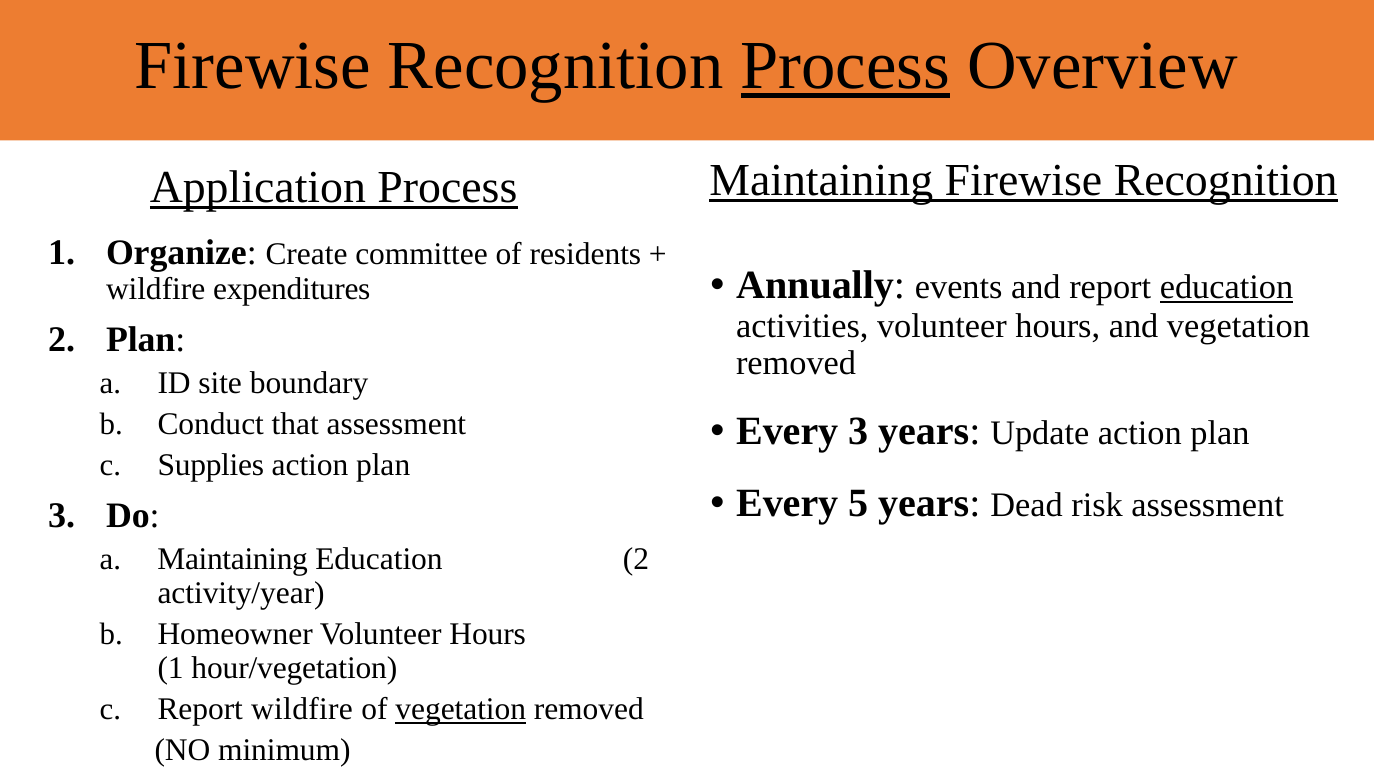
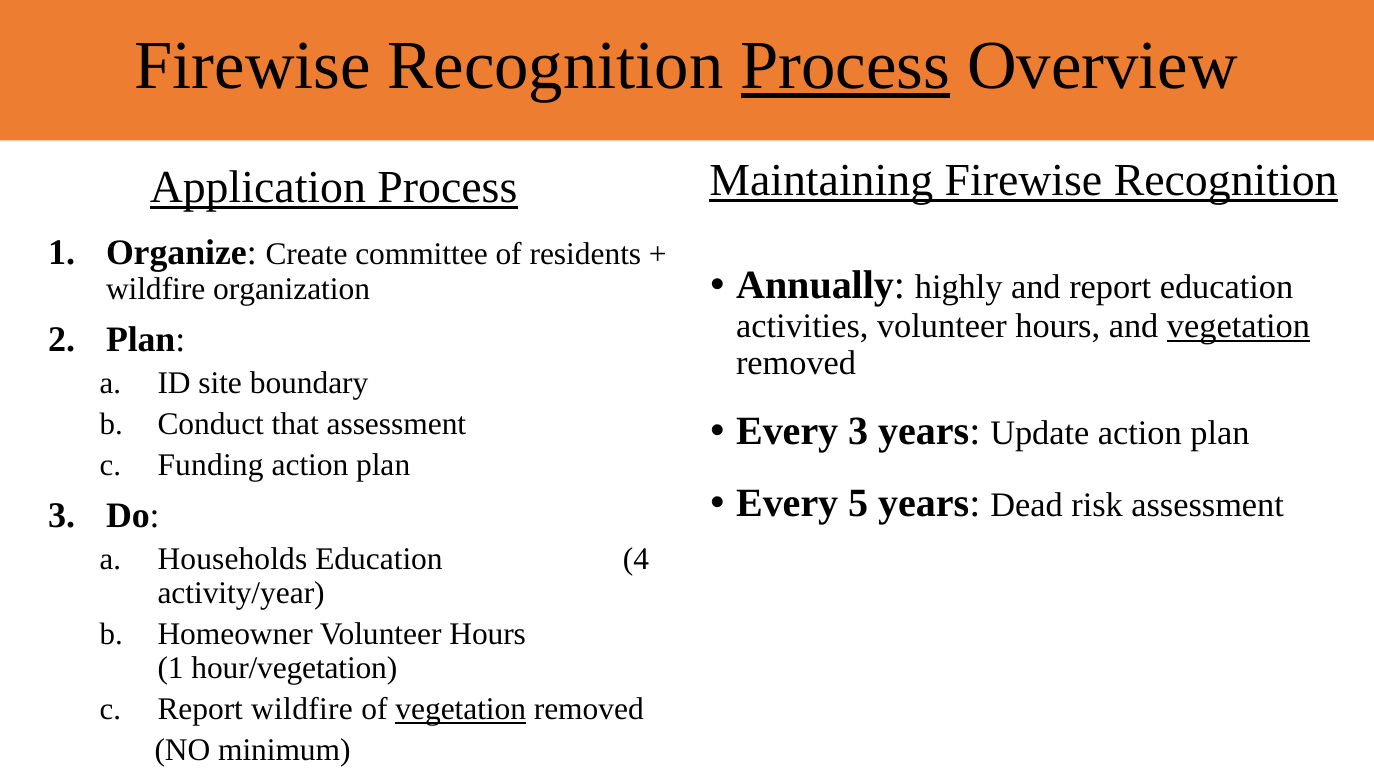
events: events -> highly (959, 287)
education underline: present -> none (1227, 287)
expenditures: expenditures -> organization (292, 289)
vegetation underline: none -> present (1238, 326)
Supplies: Supplies -> Funding (211, 465)
Maintaining: Maintaining -> Households (232, 559)
Education 2: 2 -> 4 (636, 559)
